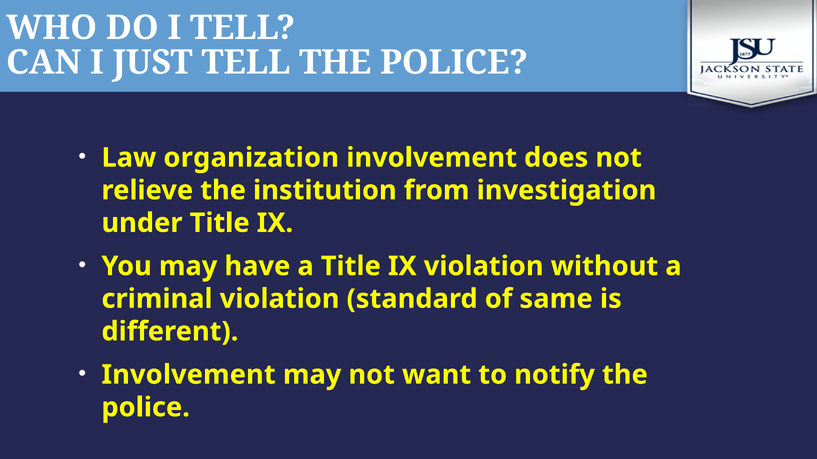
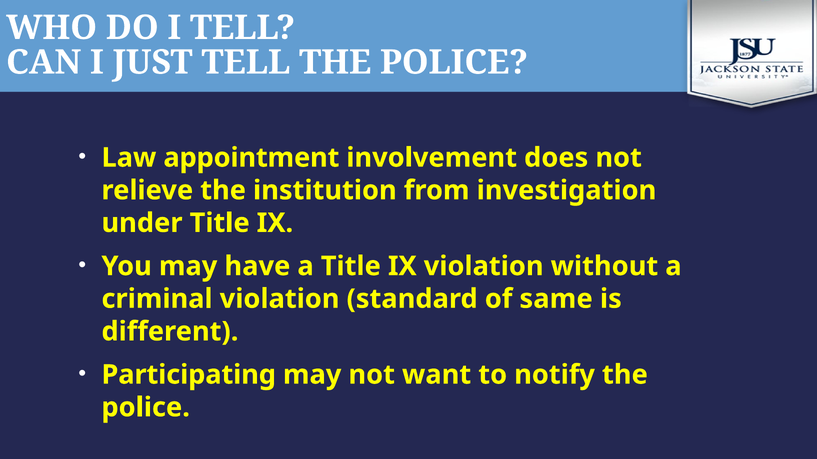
organization: organization -> appointment (251, 158)
Involvement: Involvement -> Participating (189, 375)
